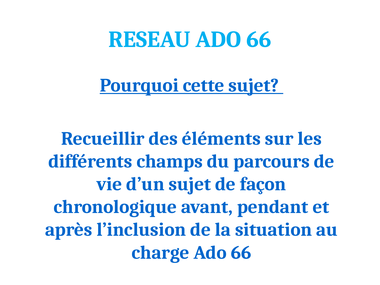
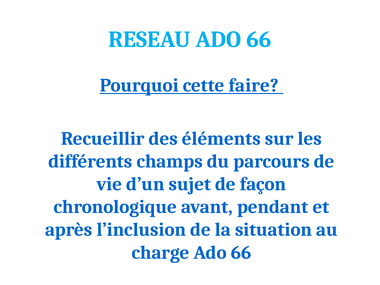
cette sujet: sujet -> faire (254, 85)
